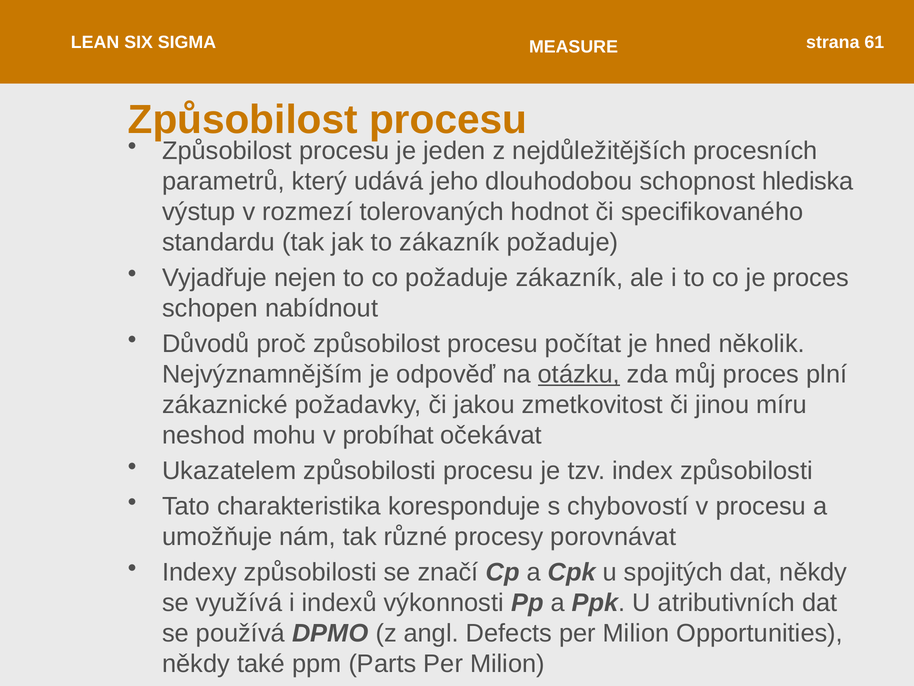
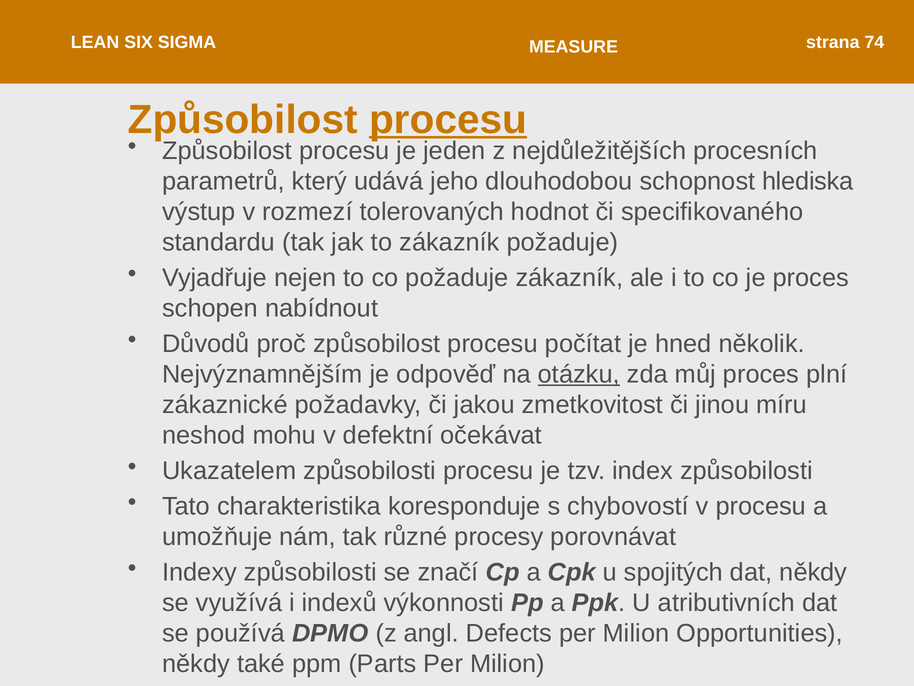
61: 61 -> 74 (874, 42)
procesu underline: none -> present (448, 120)
probíhat: probíhat -> defektní (388, 435)
